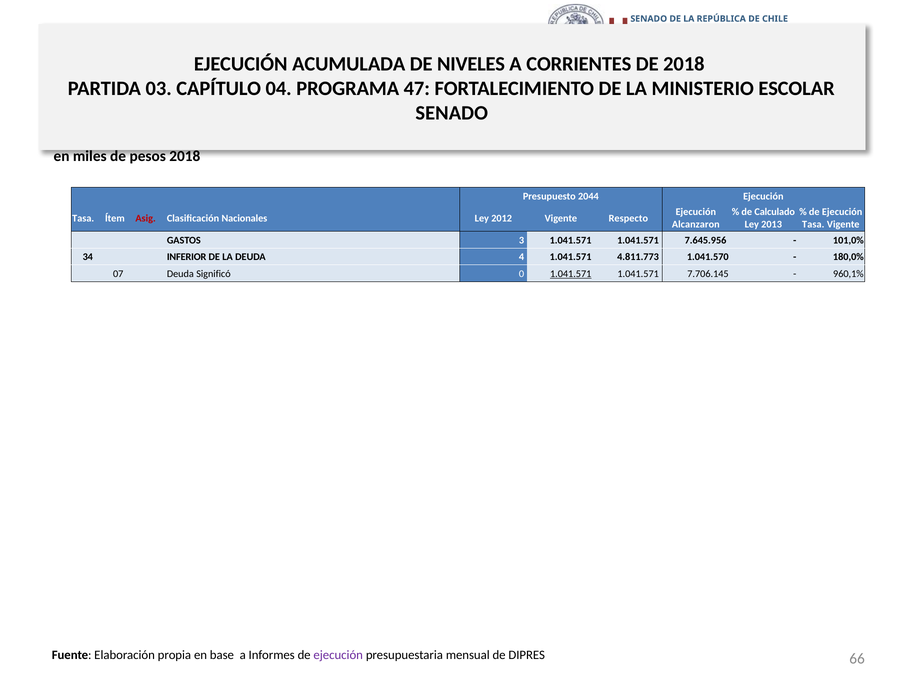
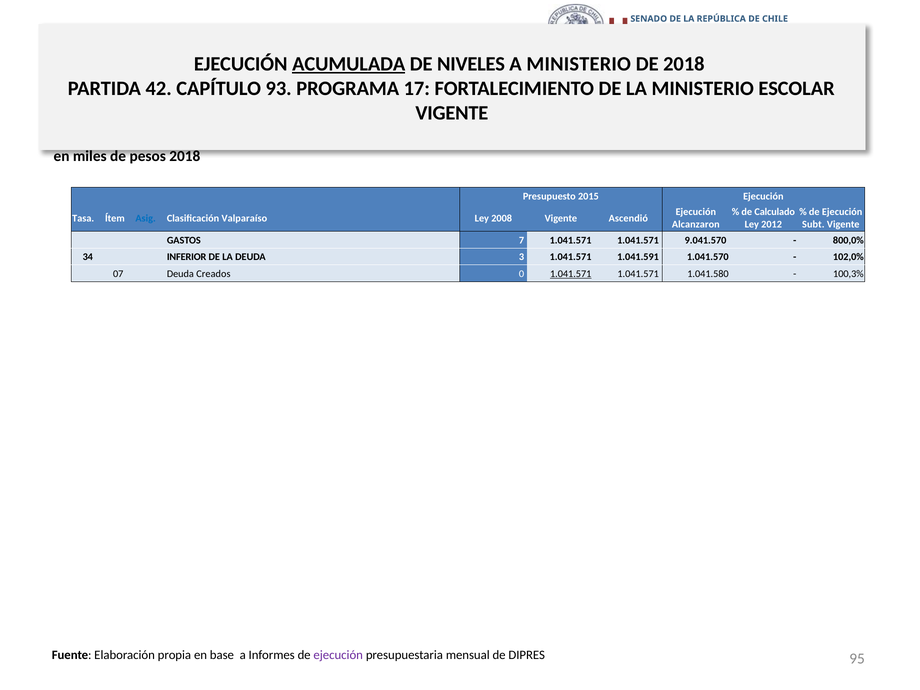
ACUMULADA underline: none -> present (349, 64)
A CORRIENTES: CORRIENTES -> MINISTERIO (579, 64)
03: 03 -> 42 (159, 88)
04: 04 -> 93 (279, 88)
47: 47 -> 17 (417, 88)
SENADO: SENADO -> VIGENTE (452, 113)
2044: 2044 -> 2015 (588, 196)
Asig colour: red -> blue (146, 218)
Nacionales: Nacionales -> Valparaíso (244, 218)
2012: 2012 -> 2008 (502, 218)
Respecto: Respecto -> Ascendió (628, 218)
2013: 2013 -> 2012 (772, 225)
Tasa: Tasa -> Subt (813, 225)
3: 3 -> 7 (521, 240)
7.645.956: 7.645.956 -> 9.041.570 (706, 240)
101,0%: 101,0% -> 800,0% (848, 240)
4: 4 -> 3 (521, 257)
4.811.773: 4.811.773 -> 1.041.591 (638, 257)
180,0%: 180,0% -> 102,0% (848, 257)
Significó: Significó -> Creados (213, 274)
7.706.145: 7.706.145 -> 1.041.580 (708, 274)
960,1%: 960,1% -> 100,3% (848, 274)
66: 66 -> 95 (857, 659)
